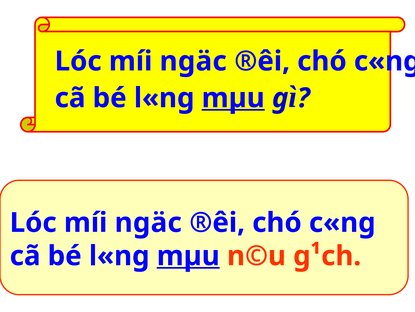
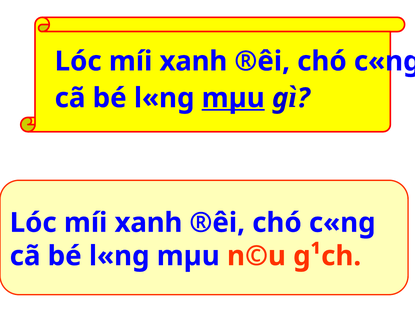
ngäc: ngäc -> xanh (193, 61)
ngäc: ngäc -> xanh (148, 222)
mµu underline: present -> none (188, 255)
